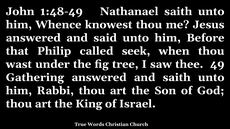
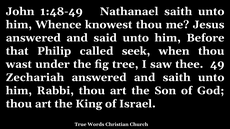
Gathering: Gathering -> Zechariah (35, 78)
